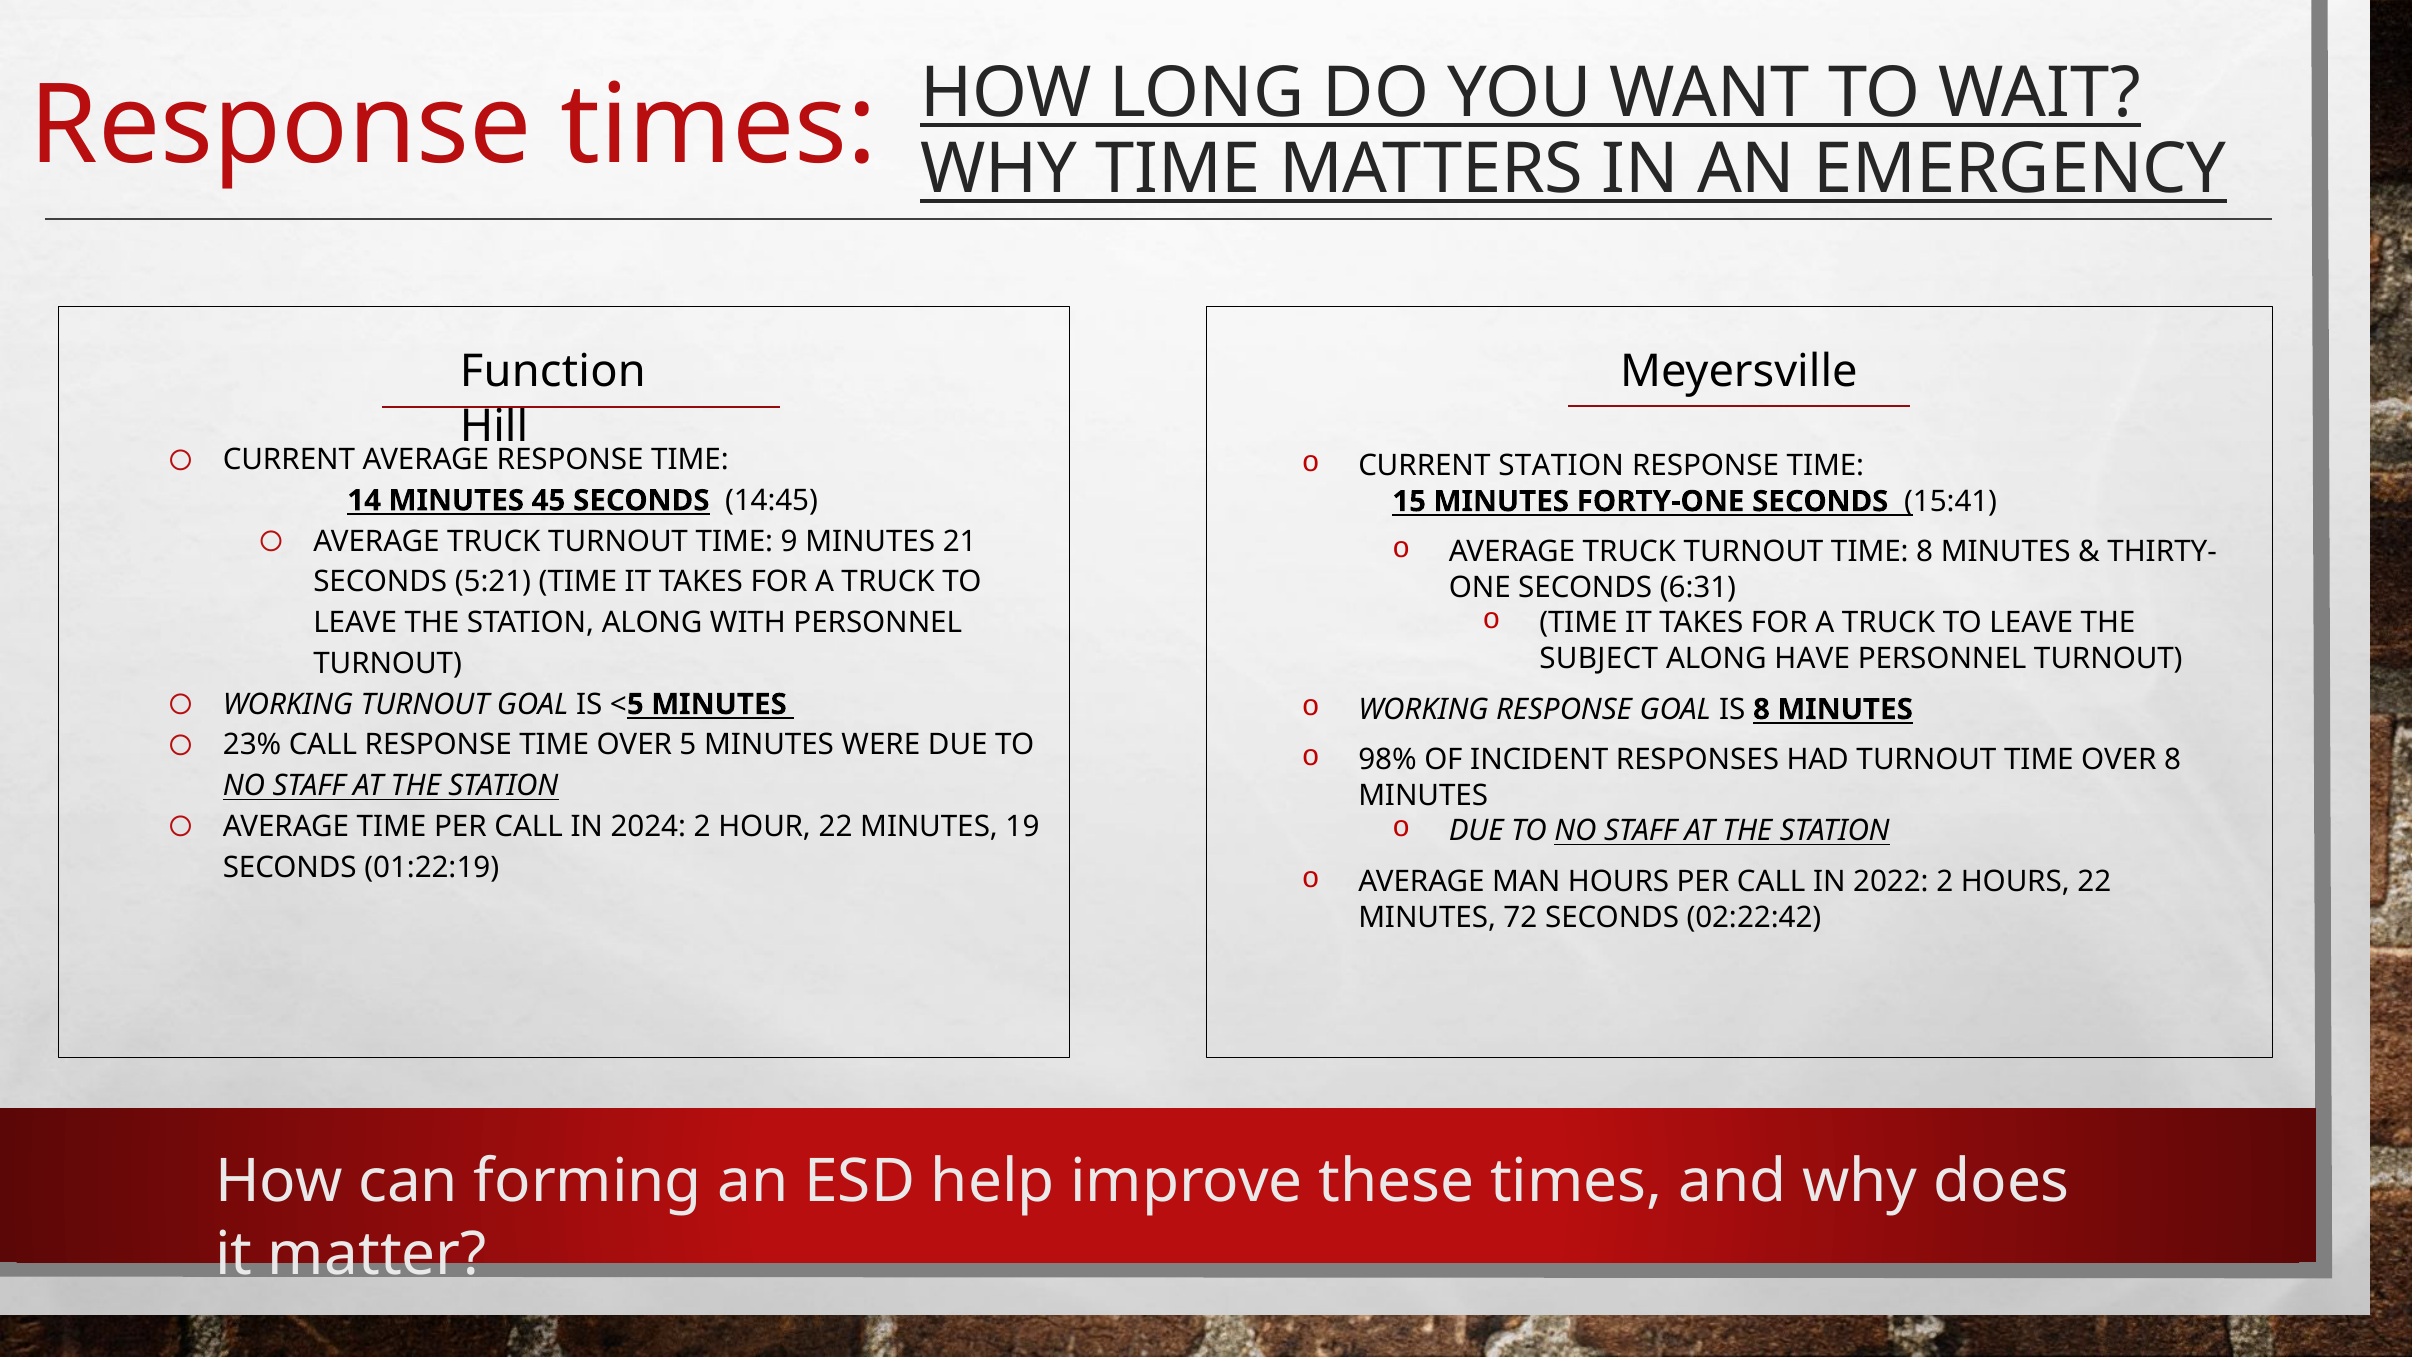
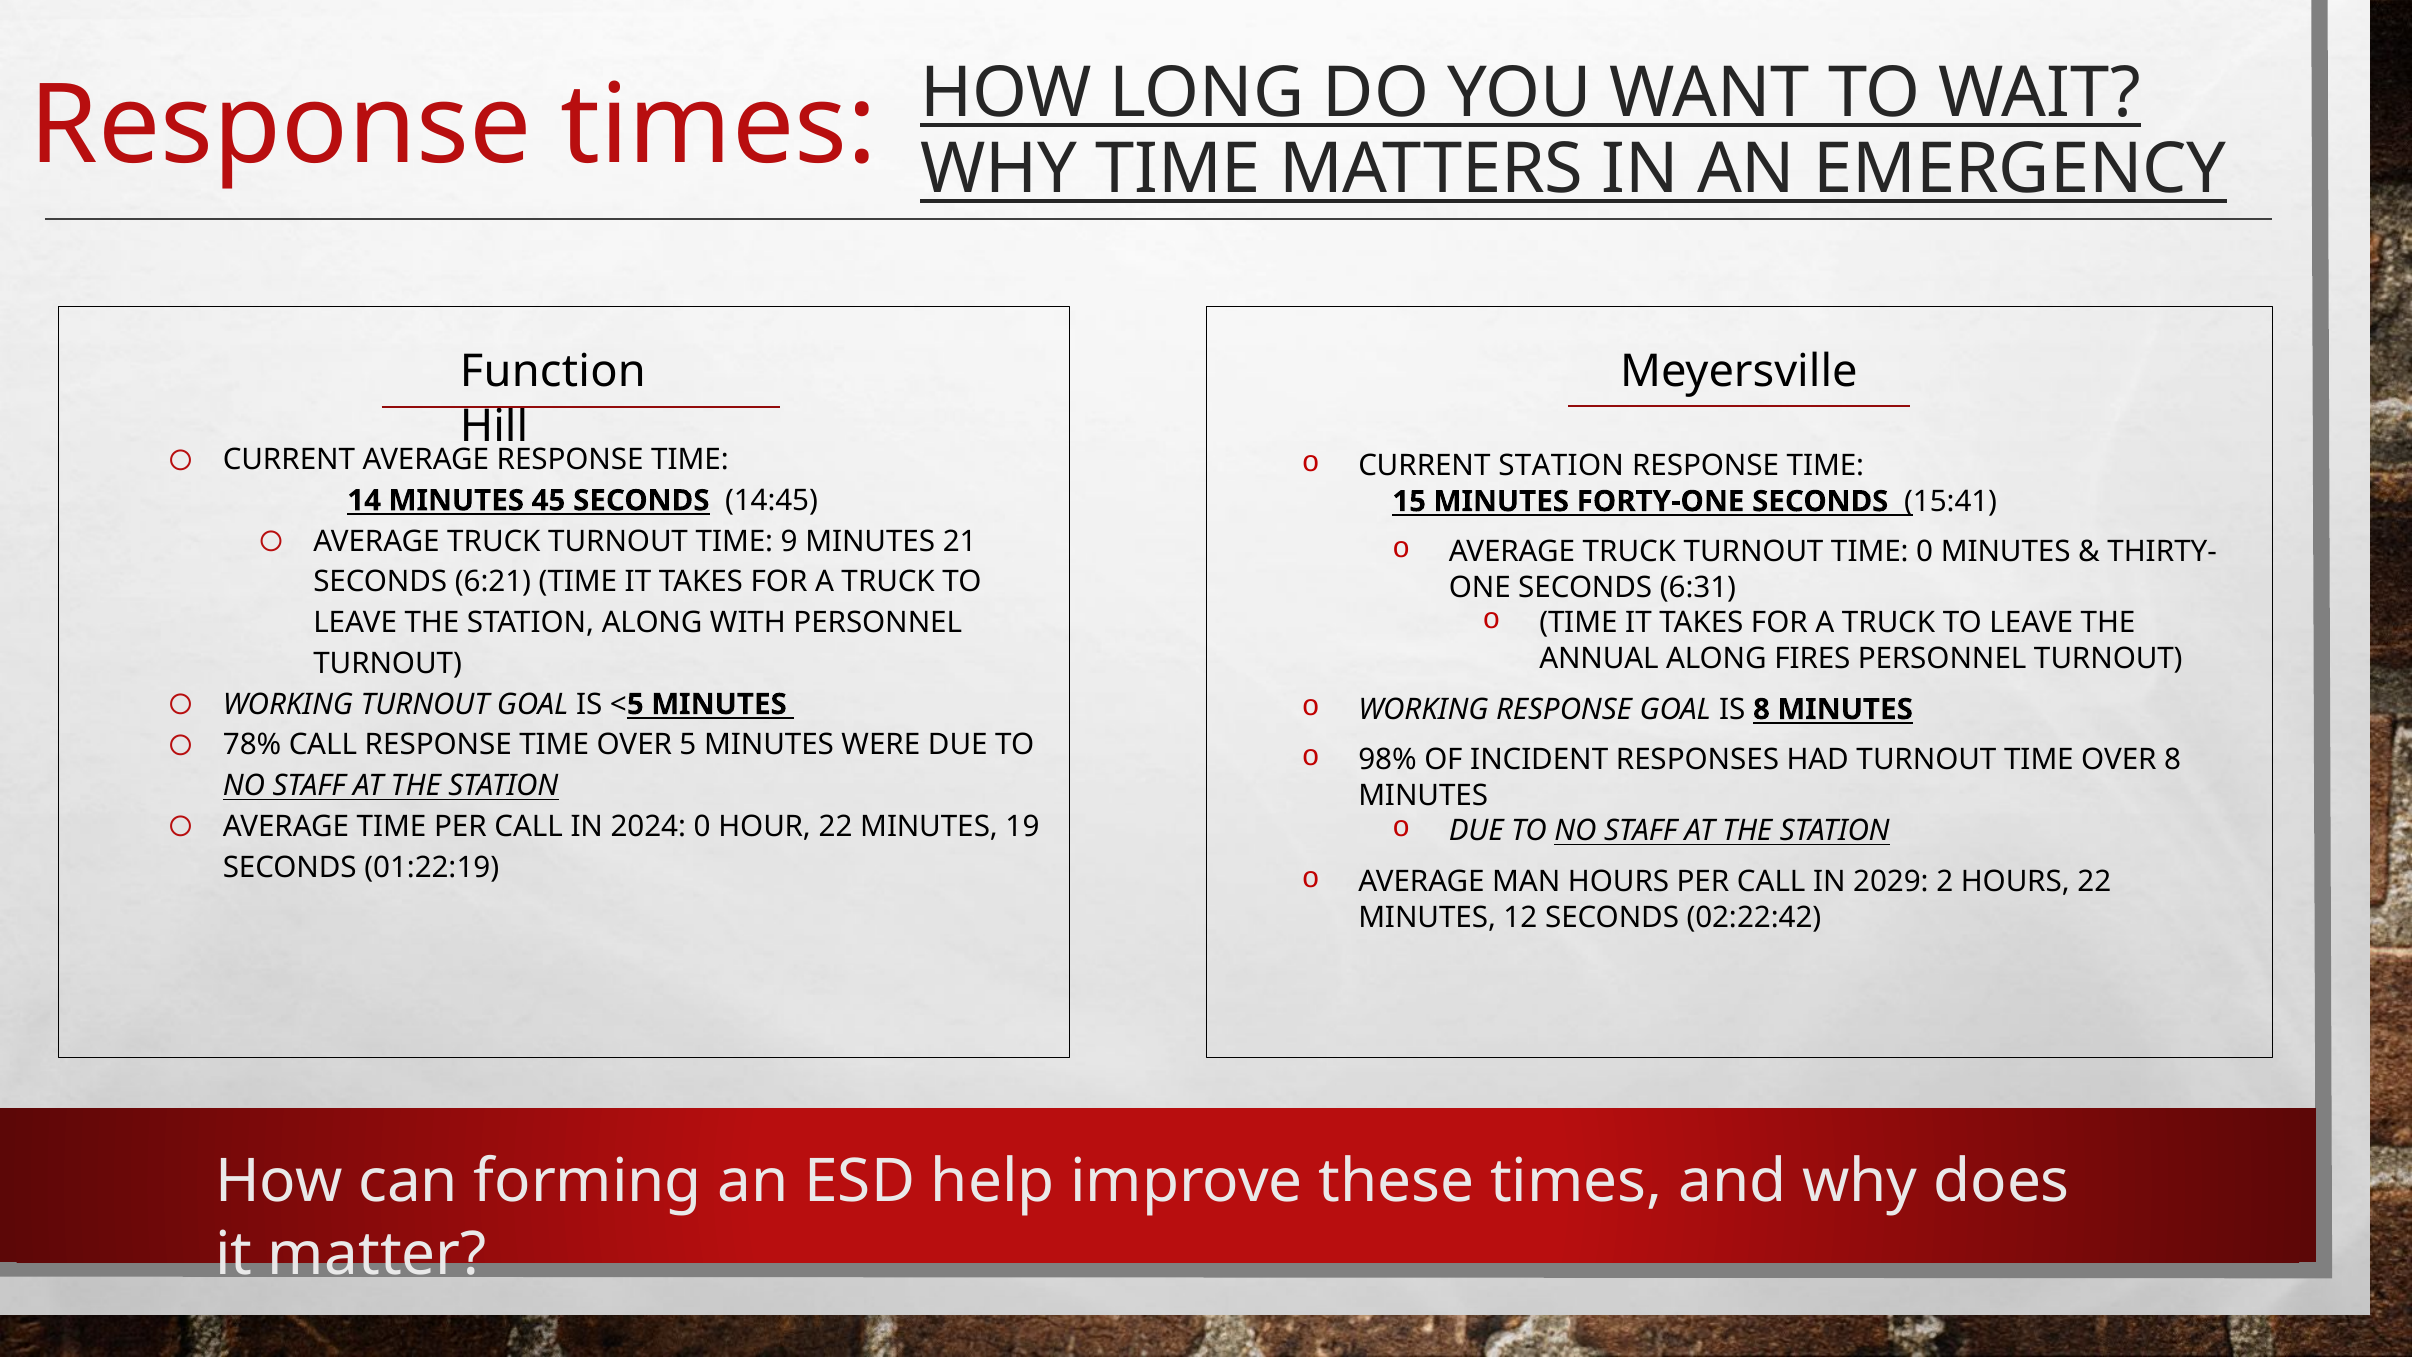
TIME 8: 8 -> 0 (1925, 552)
5:21: 5:21 -> 6:21 (493, 582)
SUBJECT: SUBJECT -> ANNUAL (1599, 659)
HAVE: HAVE -> FIRES (1812, 659)
23%: 23% -> 78% (252, 745)
2024 2: 2 -> 0 (702, 826)
2022: 2022 -> 2029 (1891, 882)
72: 72 -> 12 (1520, 917)
